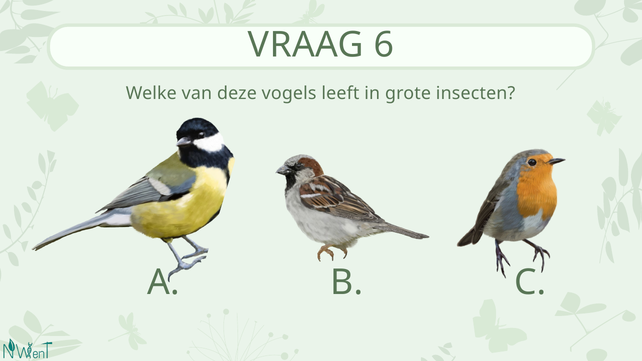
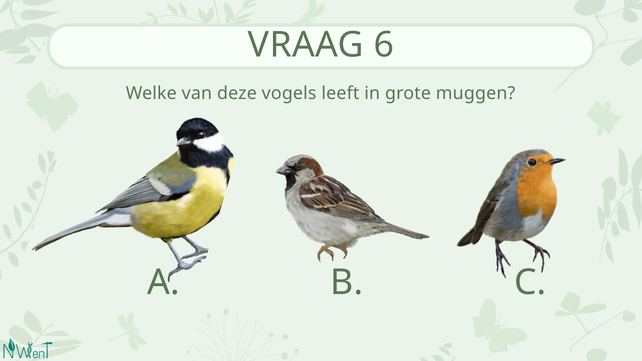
insecten: insecten -> muggen (476, 93)
